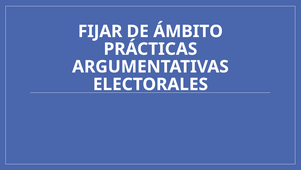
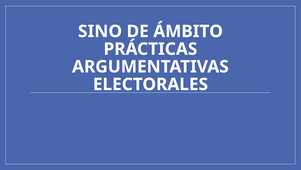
FIJAR: FIJAR -> SINO (100, 31)
